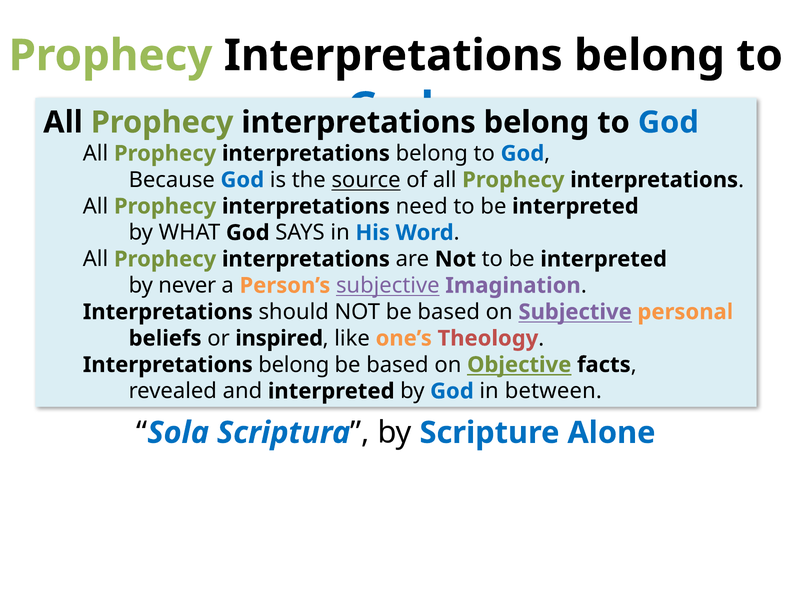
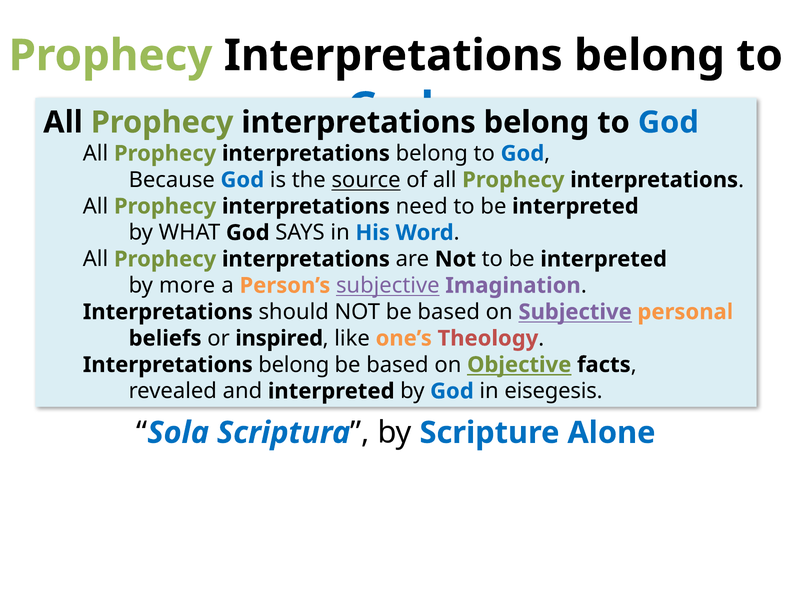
never: never -> more (187, 286)
between: between -> eisegesis (554, 391)
